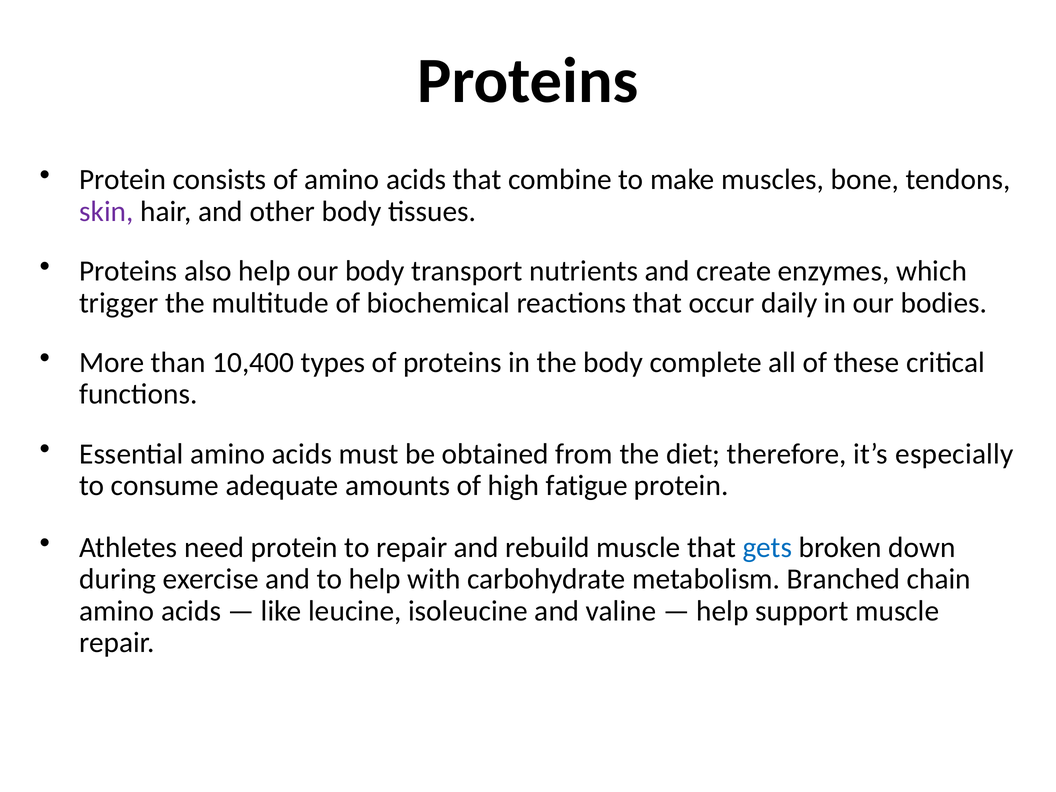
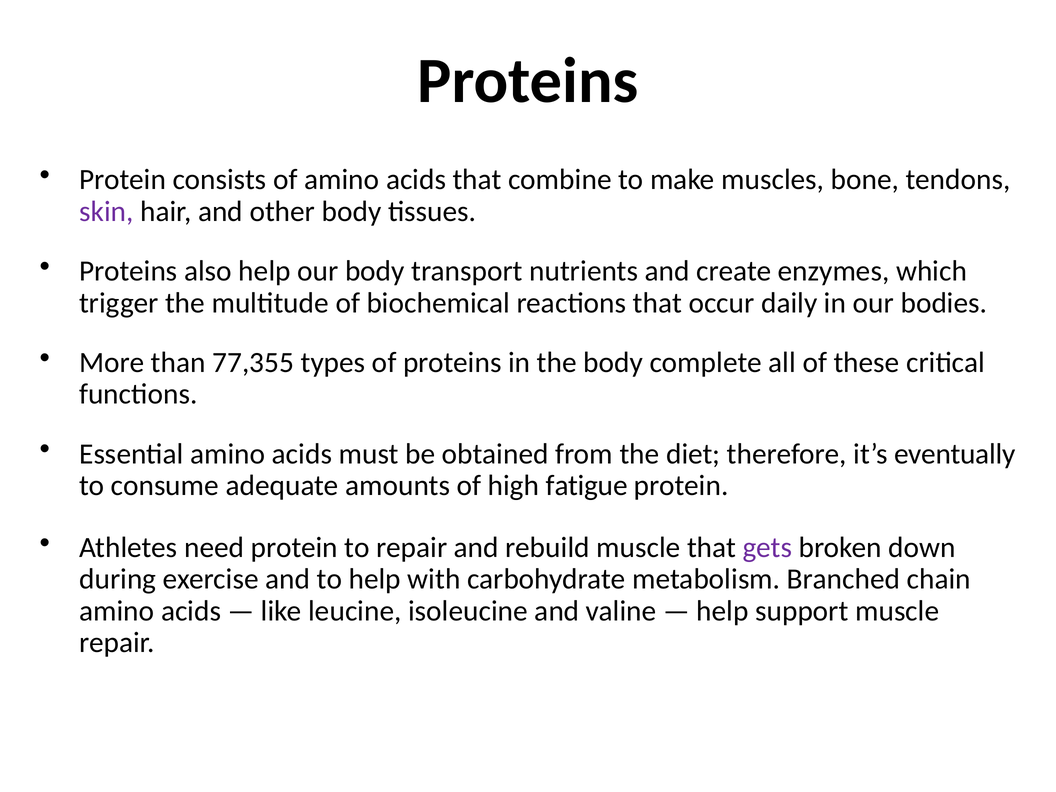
10,400: 10,400 -> 77,355 (253, 363)
especially: especially -> eventually (955, 454)
gets colour: blue -> purple (767, 548)
